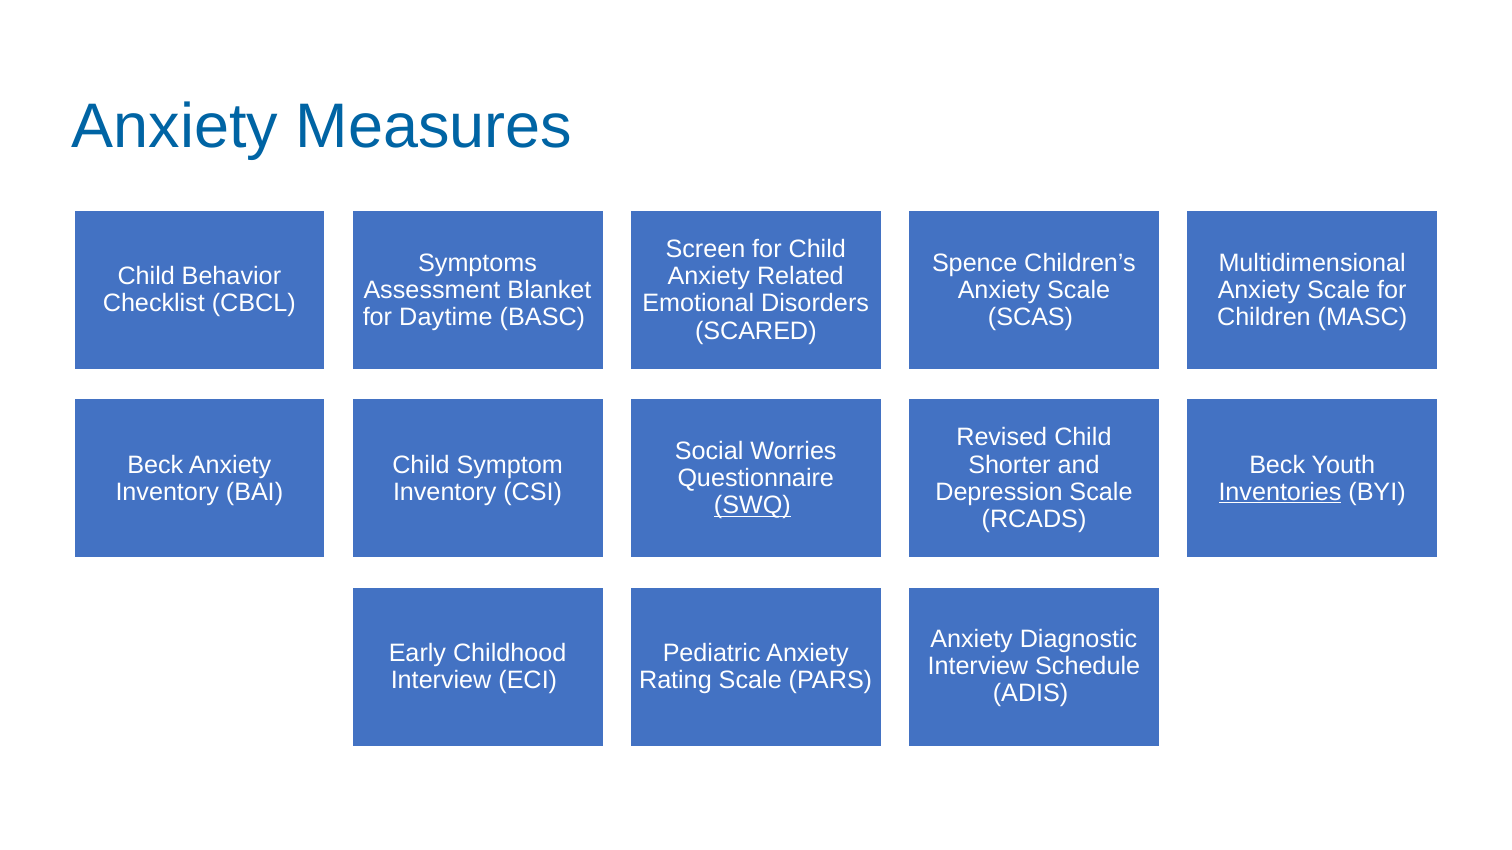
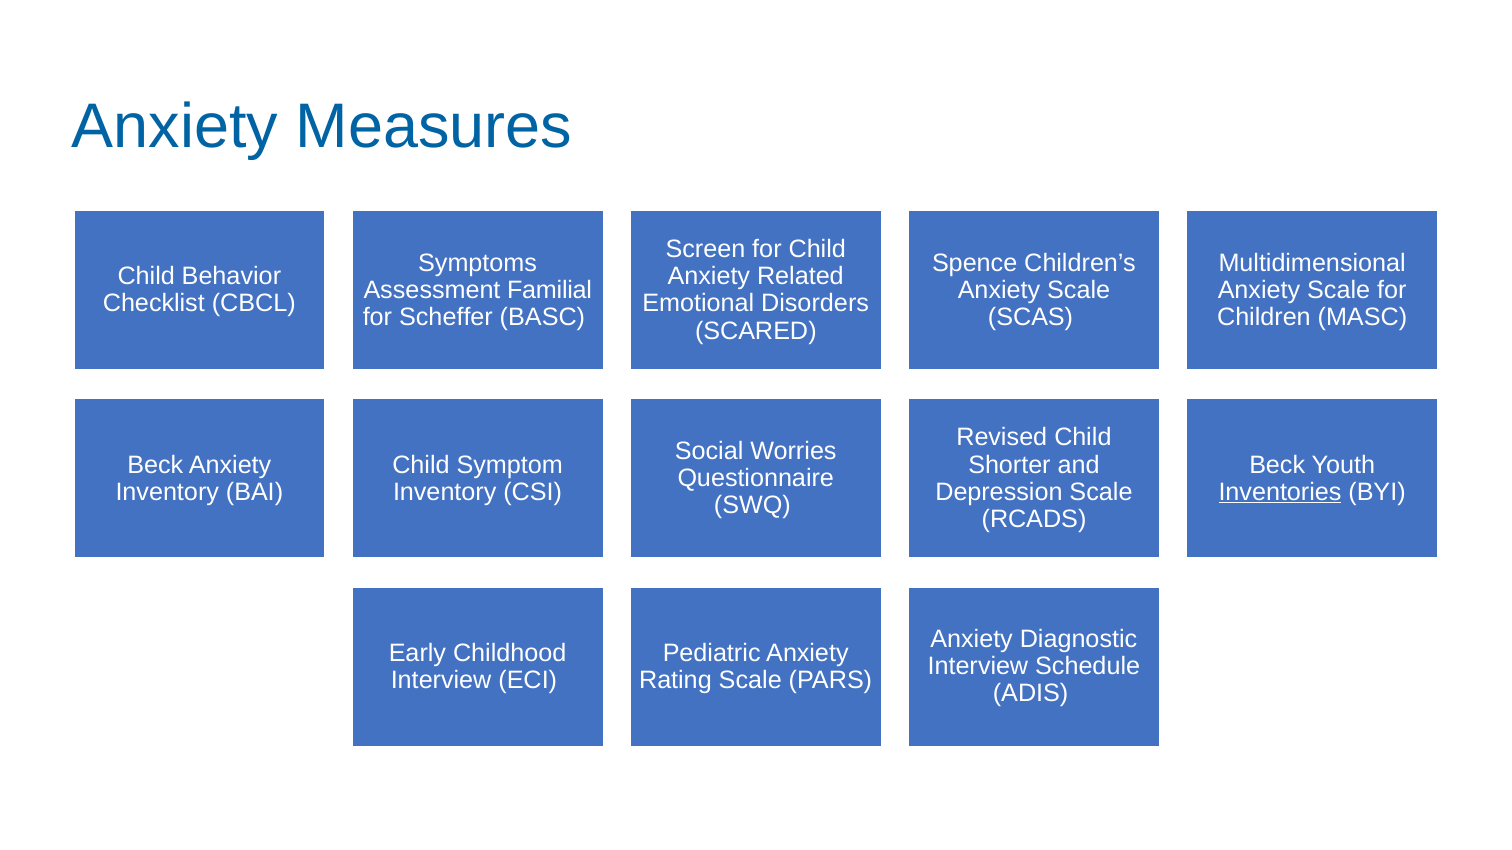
Blanket: Blanket -> Familial (550, 290)
Daytime: Daytime -> Scheffer (446, 317)
SWQ underline: present -> none (752, 506)
